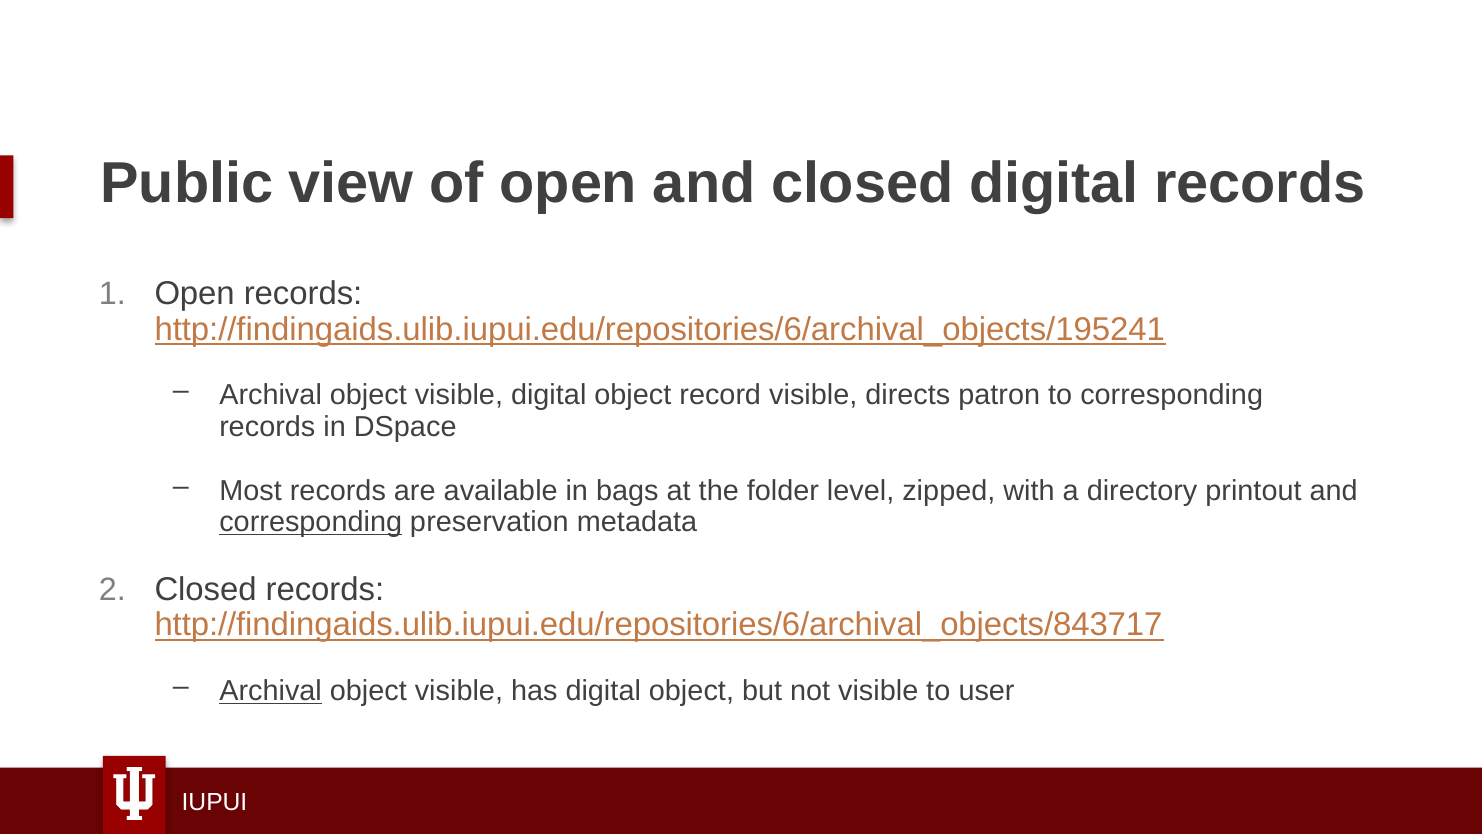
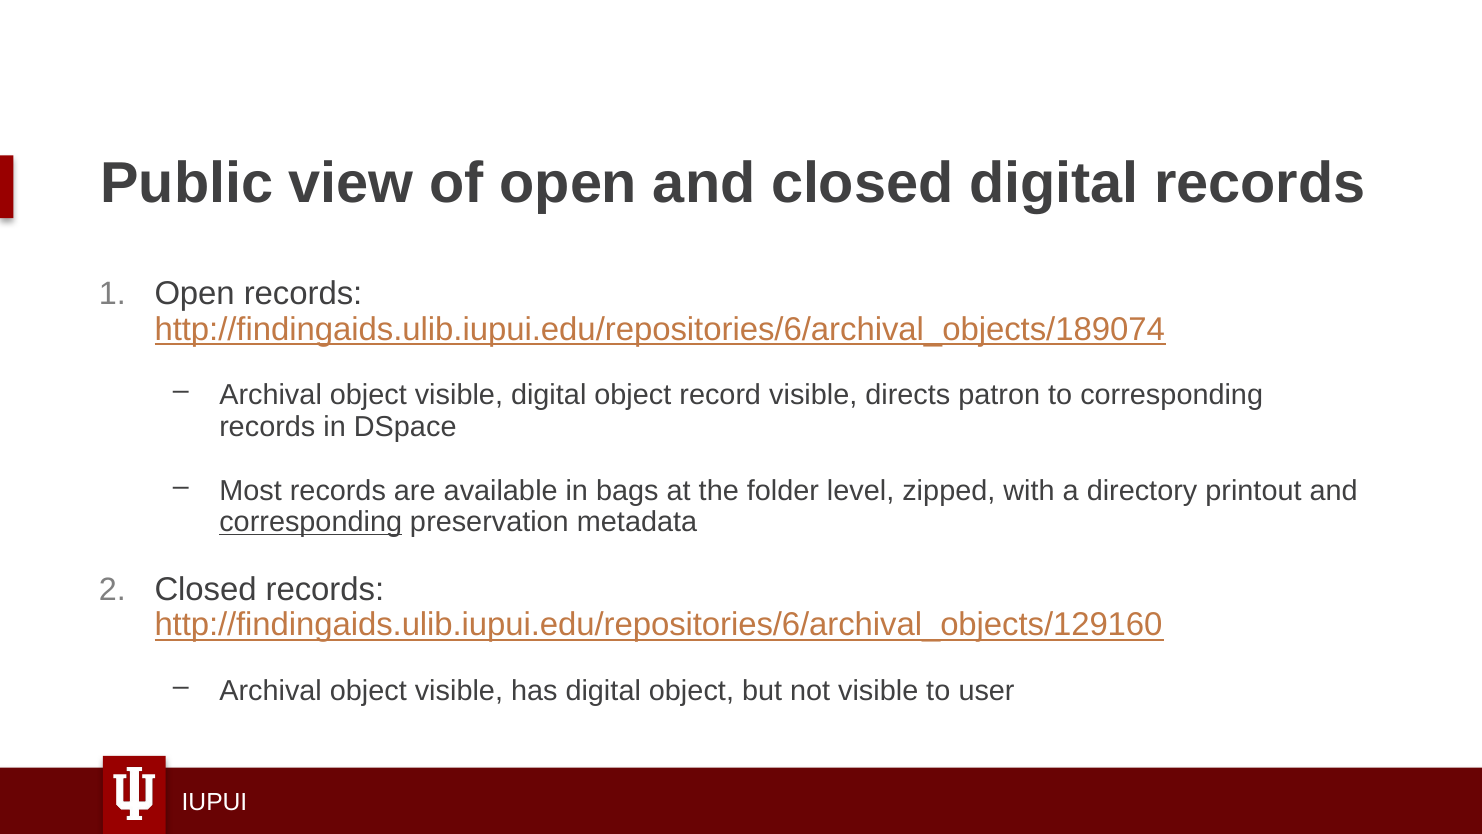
http://findingaids.ulib.iupui.edu/repositories/6/archival_objects/195241: http://findingaids.ulib.iupui.edu/repositories/6/archival_objects/195241 -> http://findingaids.ulib.iupui.edu/repositories/6/archival_objects/189074 (660, 329)
http://findingaids.ulib.iupui.edu/repositories/6/archival_objects/843717: http://findingaids.ulib.iupui.edu/repositories/6/archival_objects/843717 -> http://findingaids.ulib.iupui.edu/repositories/6/archival_objects/129160 (658, 625)
Archival underline: present -> none (271, 691)
